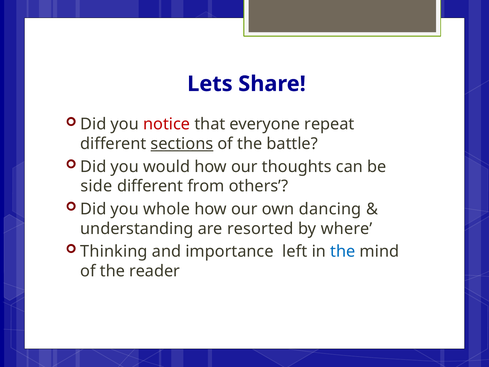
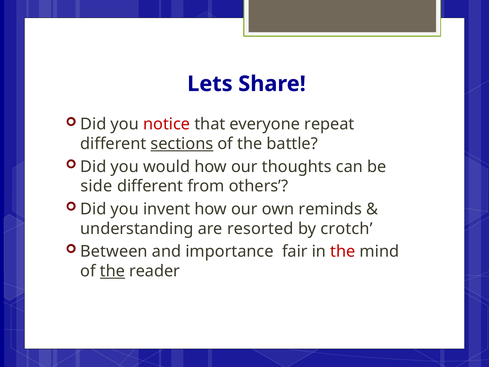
whole: whole -> invent (167, 209)
dancing: dancing -> reminds (330, 209)
where: where -> crotch (347, 228)
Thinking: Thinking -> Between (114, 251)
left: left -> fair (295, 251)
the colour: blue -> red (343, 251)
the underline: none -> present (113, 271)
